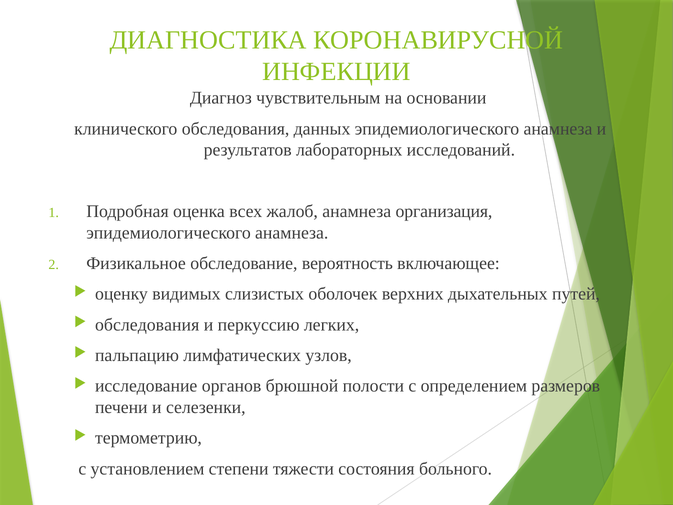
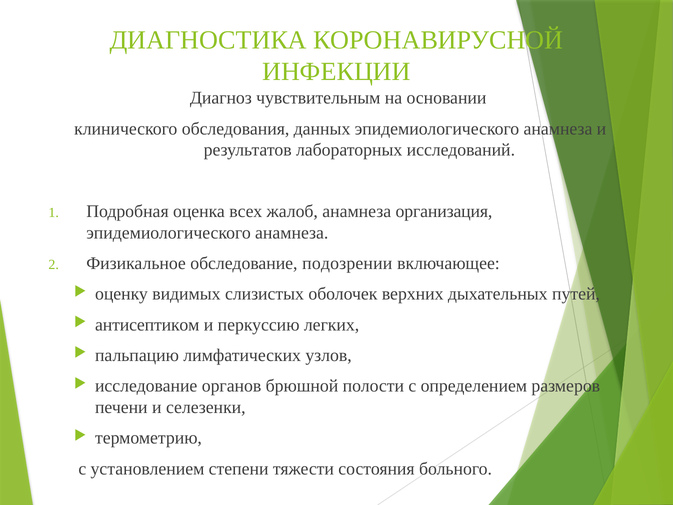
вероятность: вероятность -> подозрении (347, 263)
обследования: обследования -> антисептиком (147, 325)
